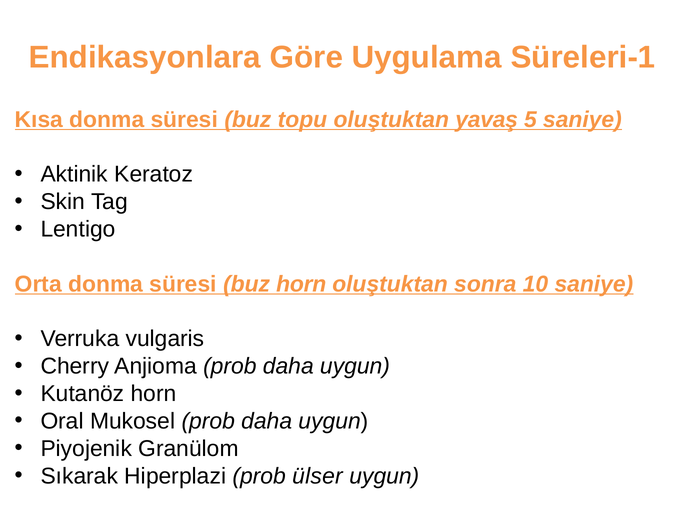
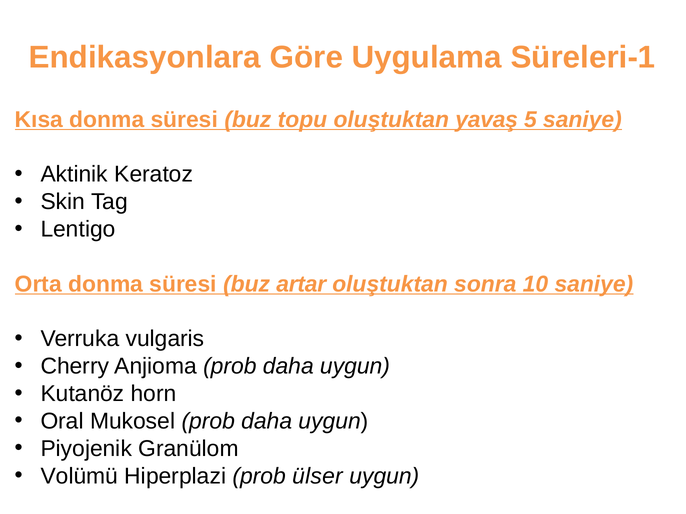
buz horn: horn -> artar (301, 284)
Sıkarak: Sıkarak -> Volümü (79, 476)
